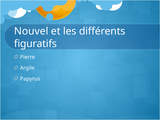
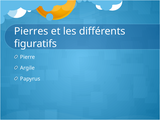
Nouvel: Nouvel -> Pierres (31, 31)
